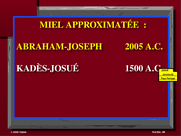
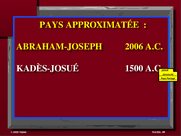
MIEL: MIEL -> PAYS (52, 25)
ABRAHAM-JOSEPH 2005: 2005 -> 2006 (134, 46)
